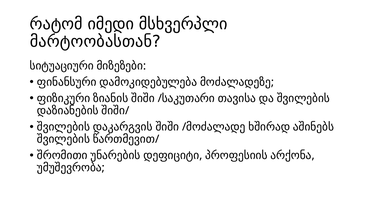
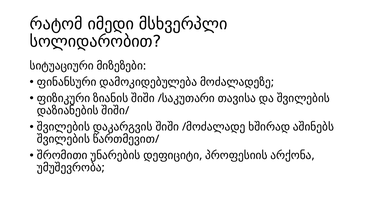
მარტოობასთან: მარტოობასთან -> სოლიდარობით (95, 41)
